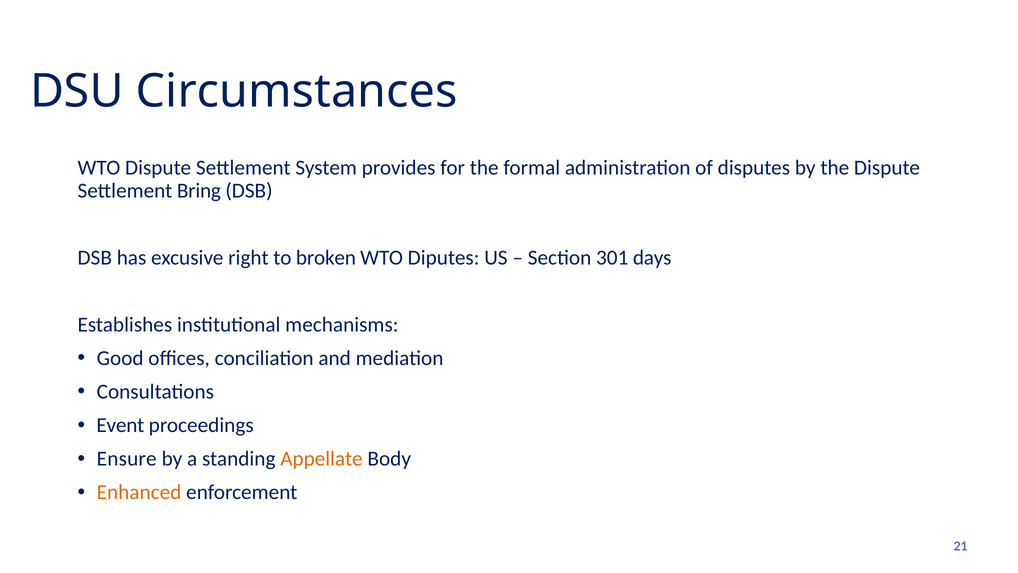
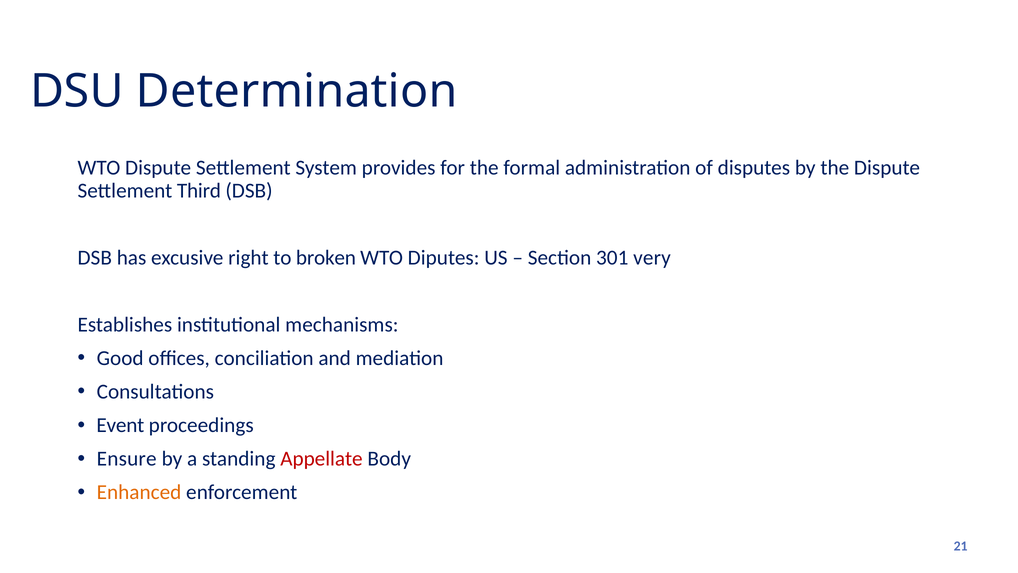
Circumstances: Circumstances -> Determination (297, 91)
Bring: Bring -> Third (199, 190)
days: days -> very (652, 258)
Appellate colour: orange -> red (321, 459)
